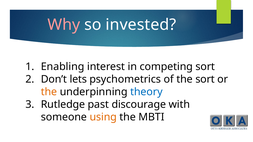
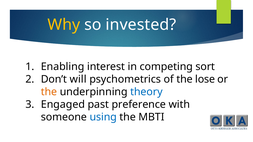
Why colour: pink -> yellow (64, 25)
lets: lets -> will (78, 79)
the sort: sort -> lose (205, 79)
Rutledge: Rutledge -> Engaged (63, 105)
discourage: discourage -> preference (139, 105)
using colour: orange -> blue (103, 117)
